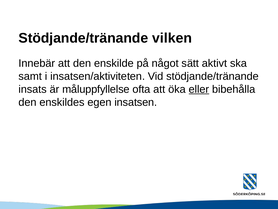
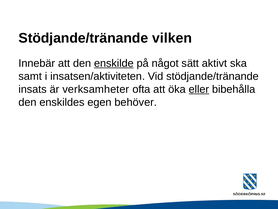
enskilde underline: none -> present (114, 63)
måluppfyllelse: måluppfyllelse -> verksamheter (96, 89)
insatsen: insatsen -> behöver (136, 102)
